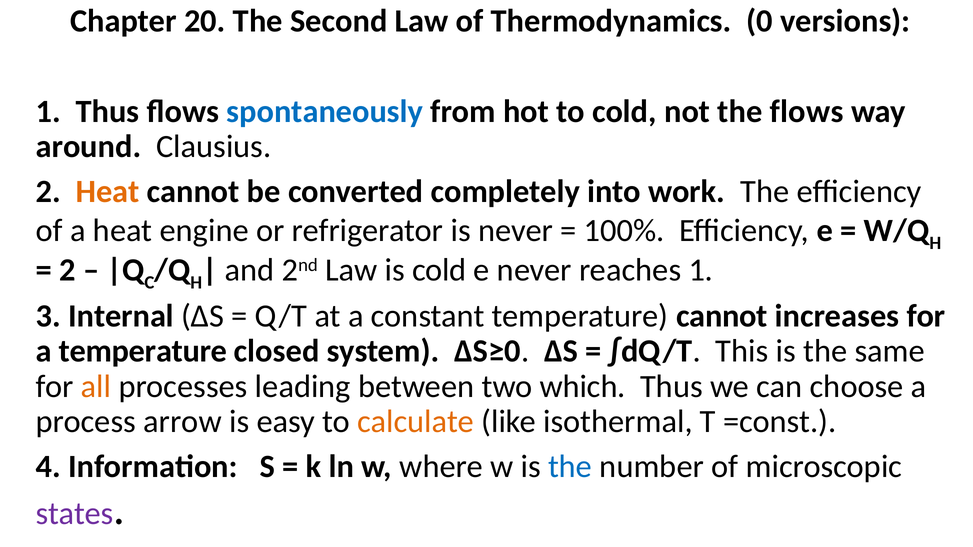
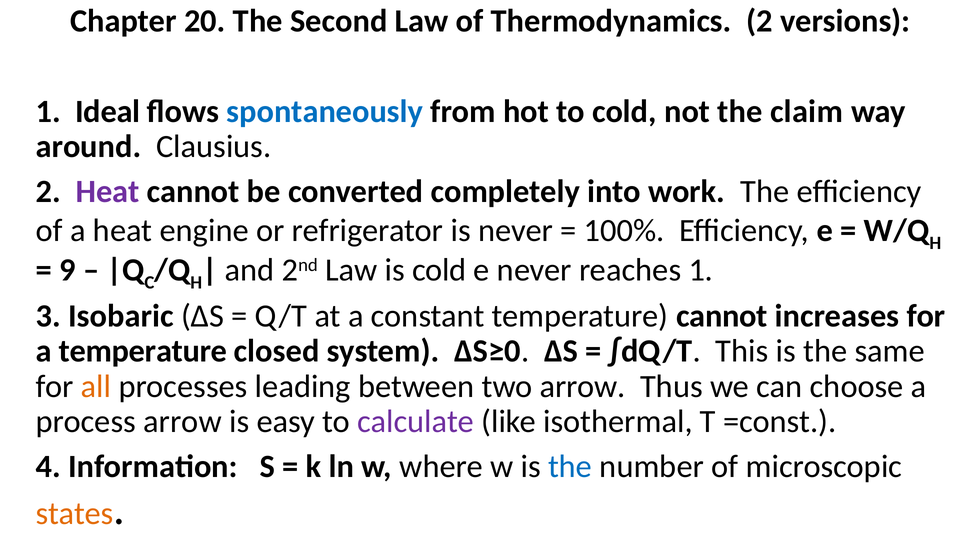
Thermodynamics 0: 0 -> 2 (760, 21)
1 Thus: Thus -> Ideal (108, 111)
the flows: flows -> claim (807, 111)
Heat colour: orange -> purple (108, 192)
2: 2 -> 9 (68, 270)
Internal: Internal -> Isobaric (121, 316)
two which: which -> arrow (583, 387)
calculate colour: orange -> purple (416, 422)
states colour: purple -> orange (75, 514)
